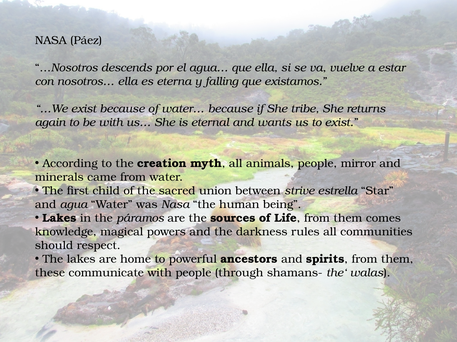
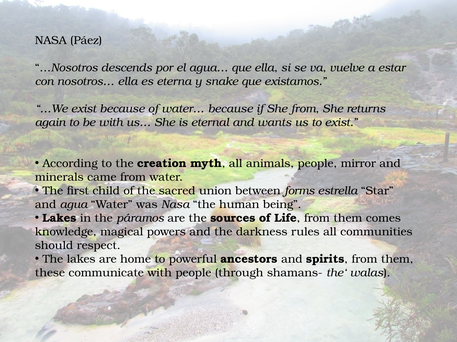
falling: falling -> snake (222, 81)
She tribe: tribe -> from (305, 109)
strive: strive -> forms (299, 191)
